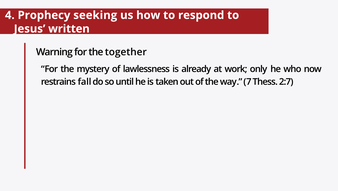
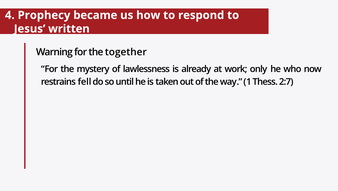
seeking: seeking -> became (95, 15)
fall: fall -> fell (84, 82)
7: 7 -> 1 (247, 82)
